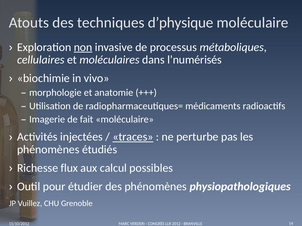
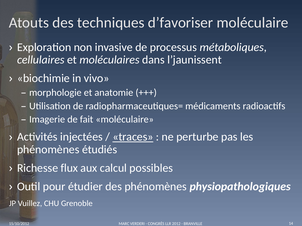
d’physique: d’physique -> d’favoriser (181, 23)
non underline: present -> none (83, 47)
l’numérisés: l’numérisés -> l’jaunissent (195, 60)
